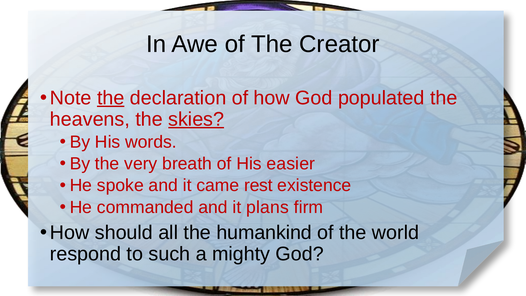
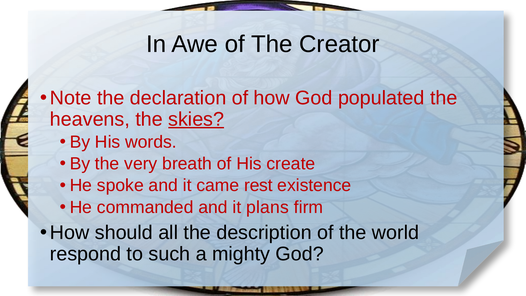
the underline: present -> none (111, 98)
easier: easier -> create (291, 164)
humankind: humankind -> description (264, 233)
